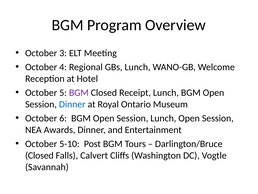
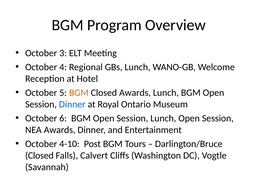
BGM colour: purple -> orange (79, 92)
Closed Receipt: Receipt -> Awards (135, 92)
5-10: 5-10 -> 4-10 (69, 143)
